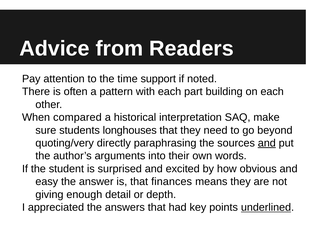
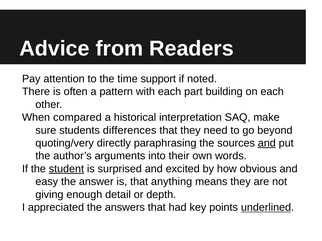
longhouses: longhouses -> differences (130, 131)
student underline: none -> present (66, 169)
finances: finances -> anything (172, 182)
